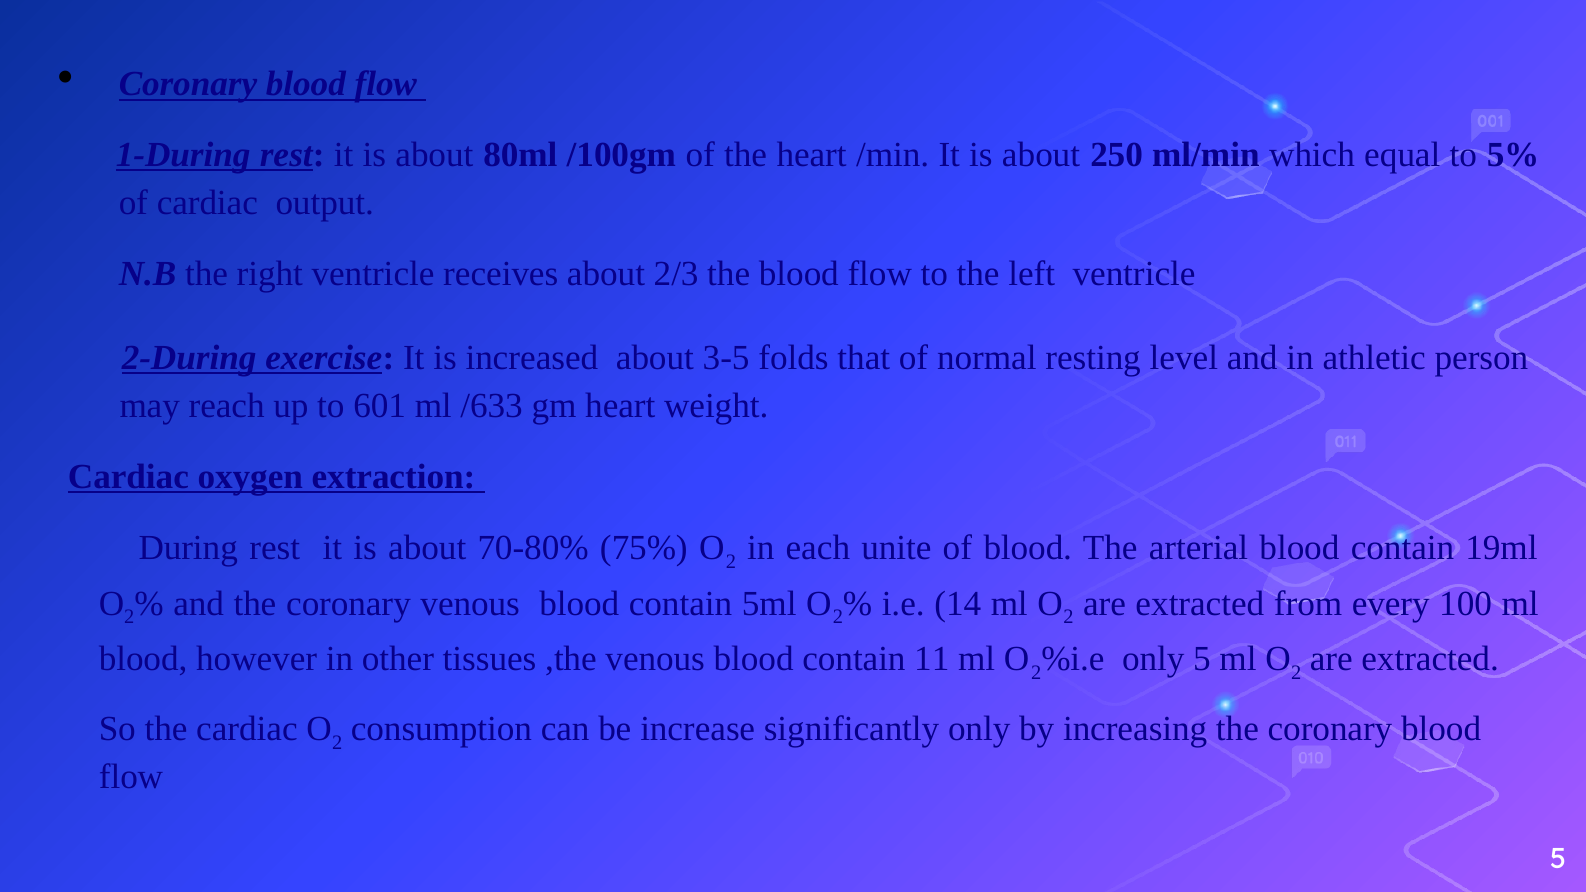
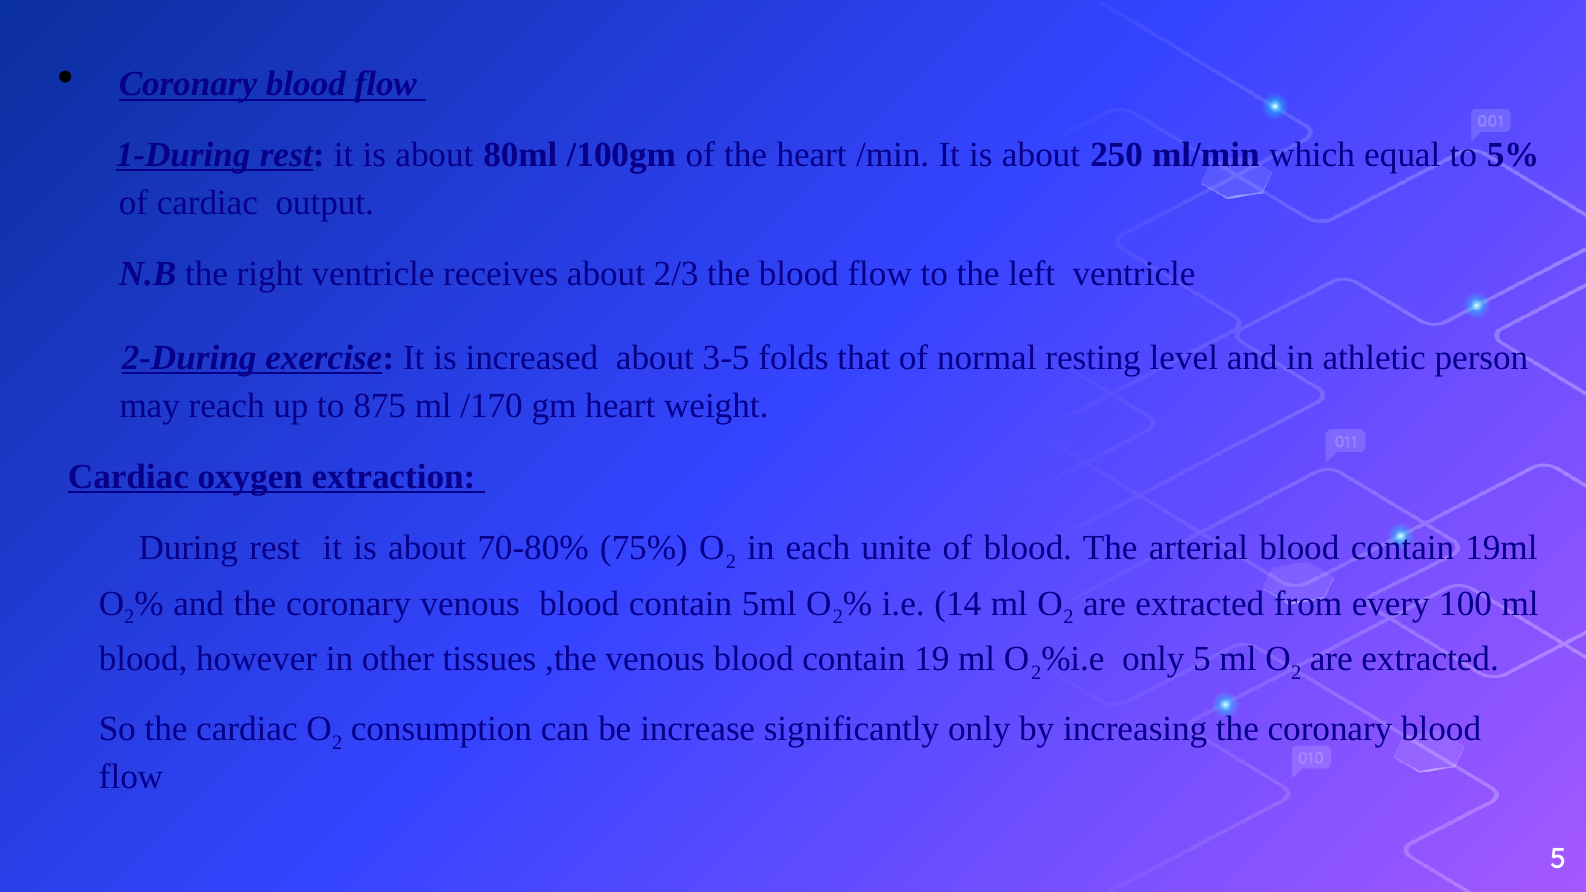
601: 601 -> 875 (380, 406)
/633: /633 -> /170 (492, 406)
11: 11 -> 19 (932, 659)
